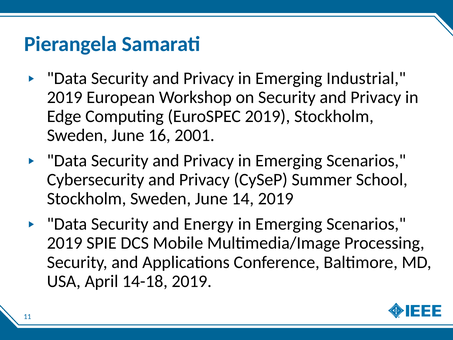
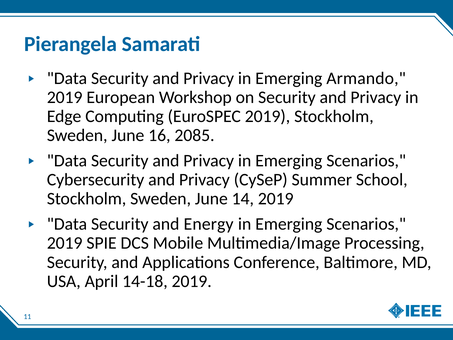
Industrial: Industrial -> Armando (366, 78)
2001: 2001 -> 2085 (195, 135)
